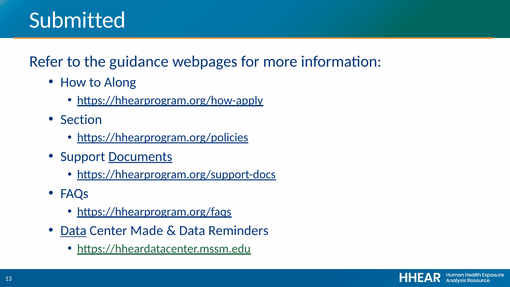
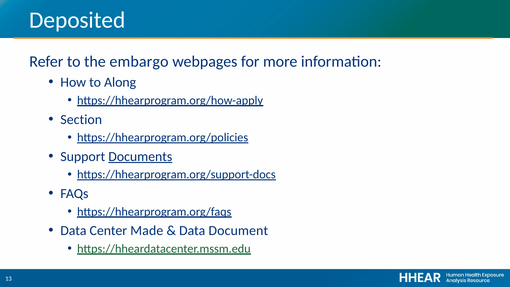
Submitted: Submitted -> Deposited (77, 20)
guidance: guidance -> embargo (139, 62)
Data underline: present -> none (73, 231)
Reminders: Reminders -> Document (238, 231)
